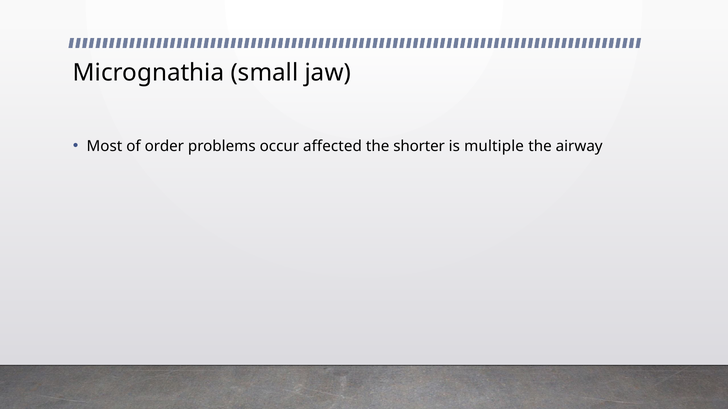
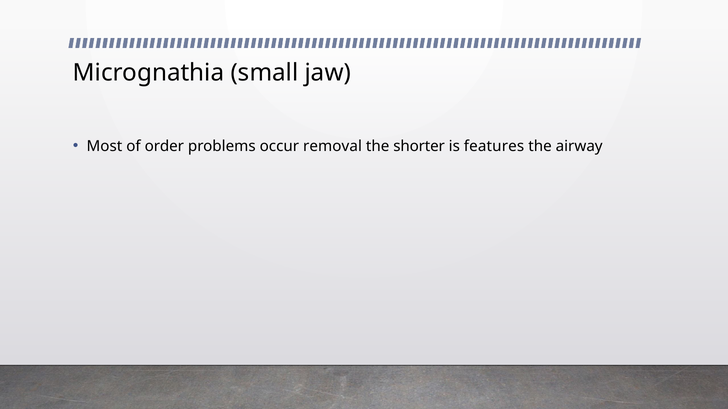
affected: affected -> removal (332, 146)
multiple: multiple -> features (494, 146)
